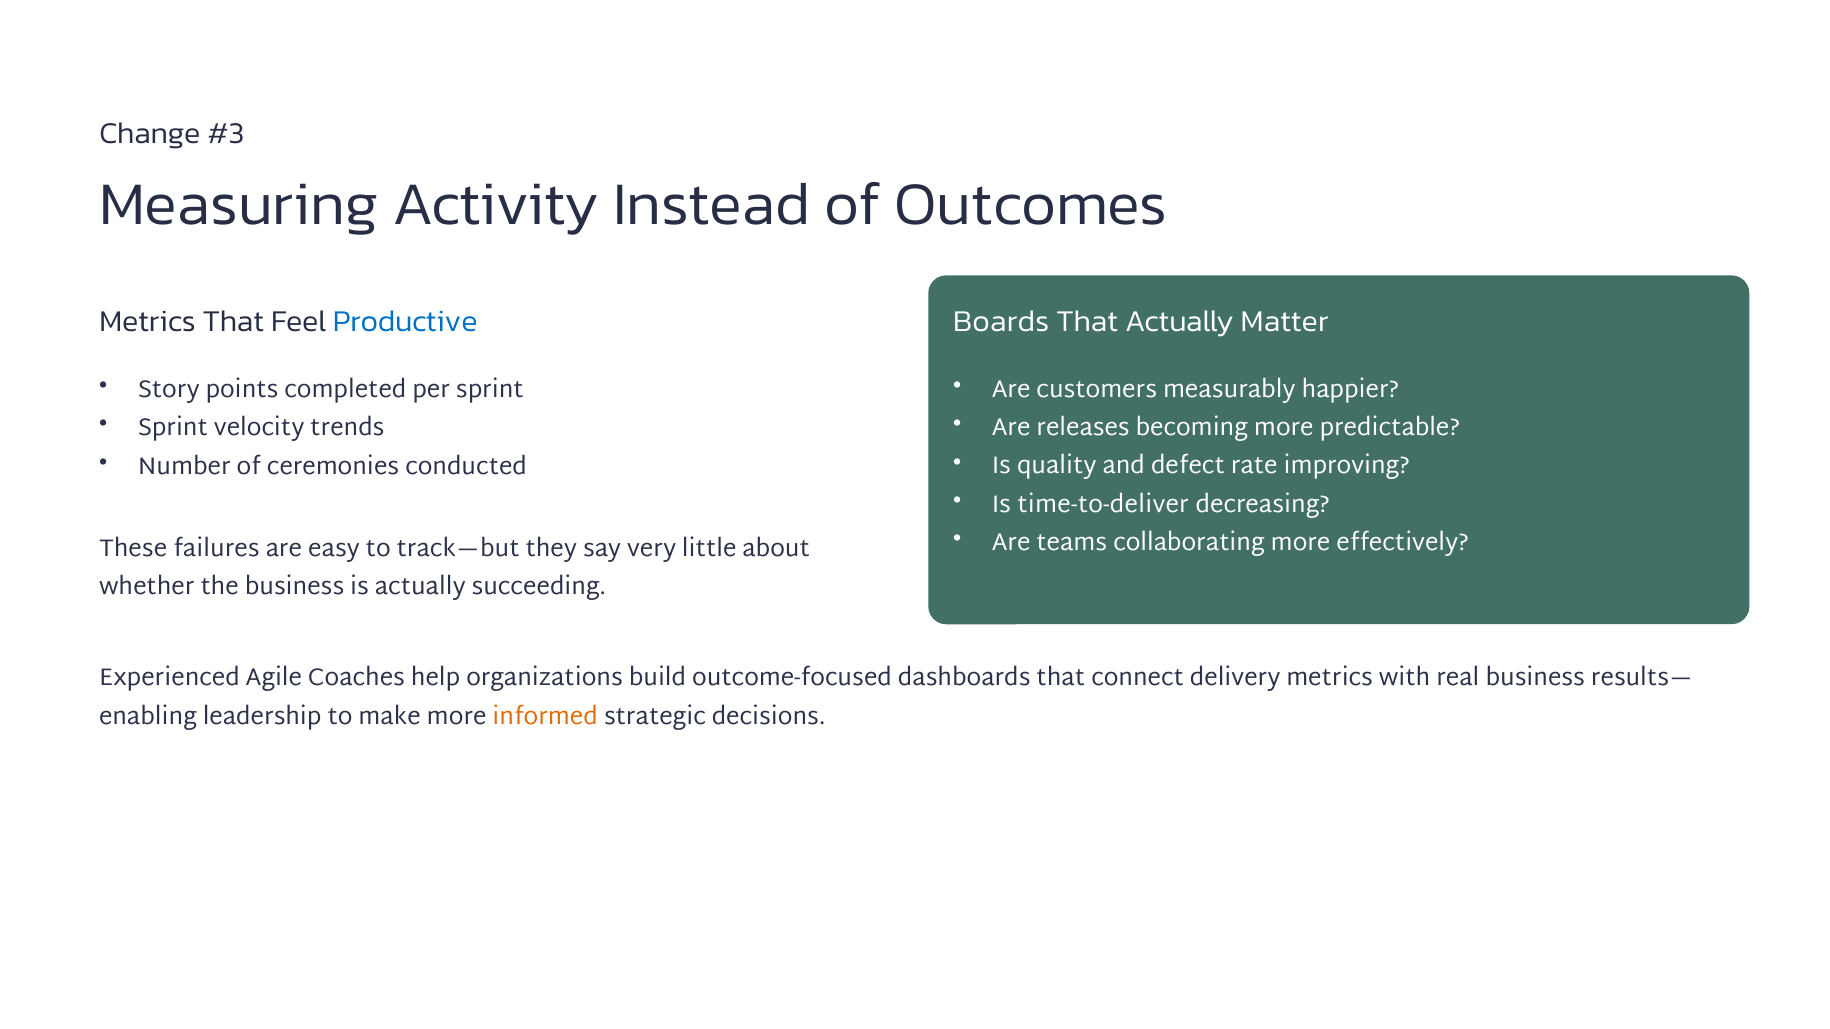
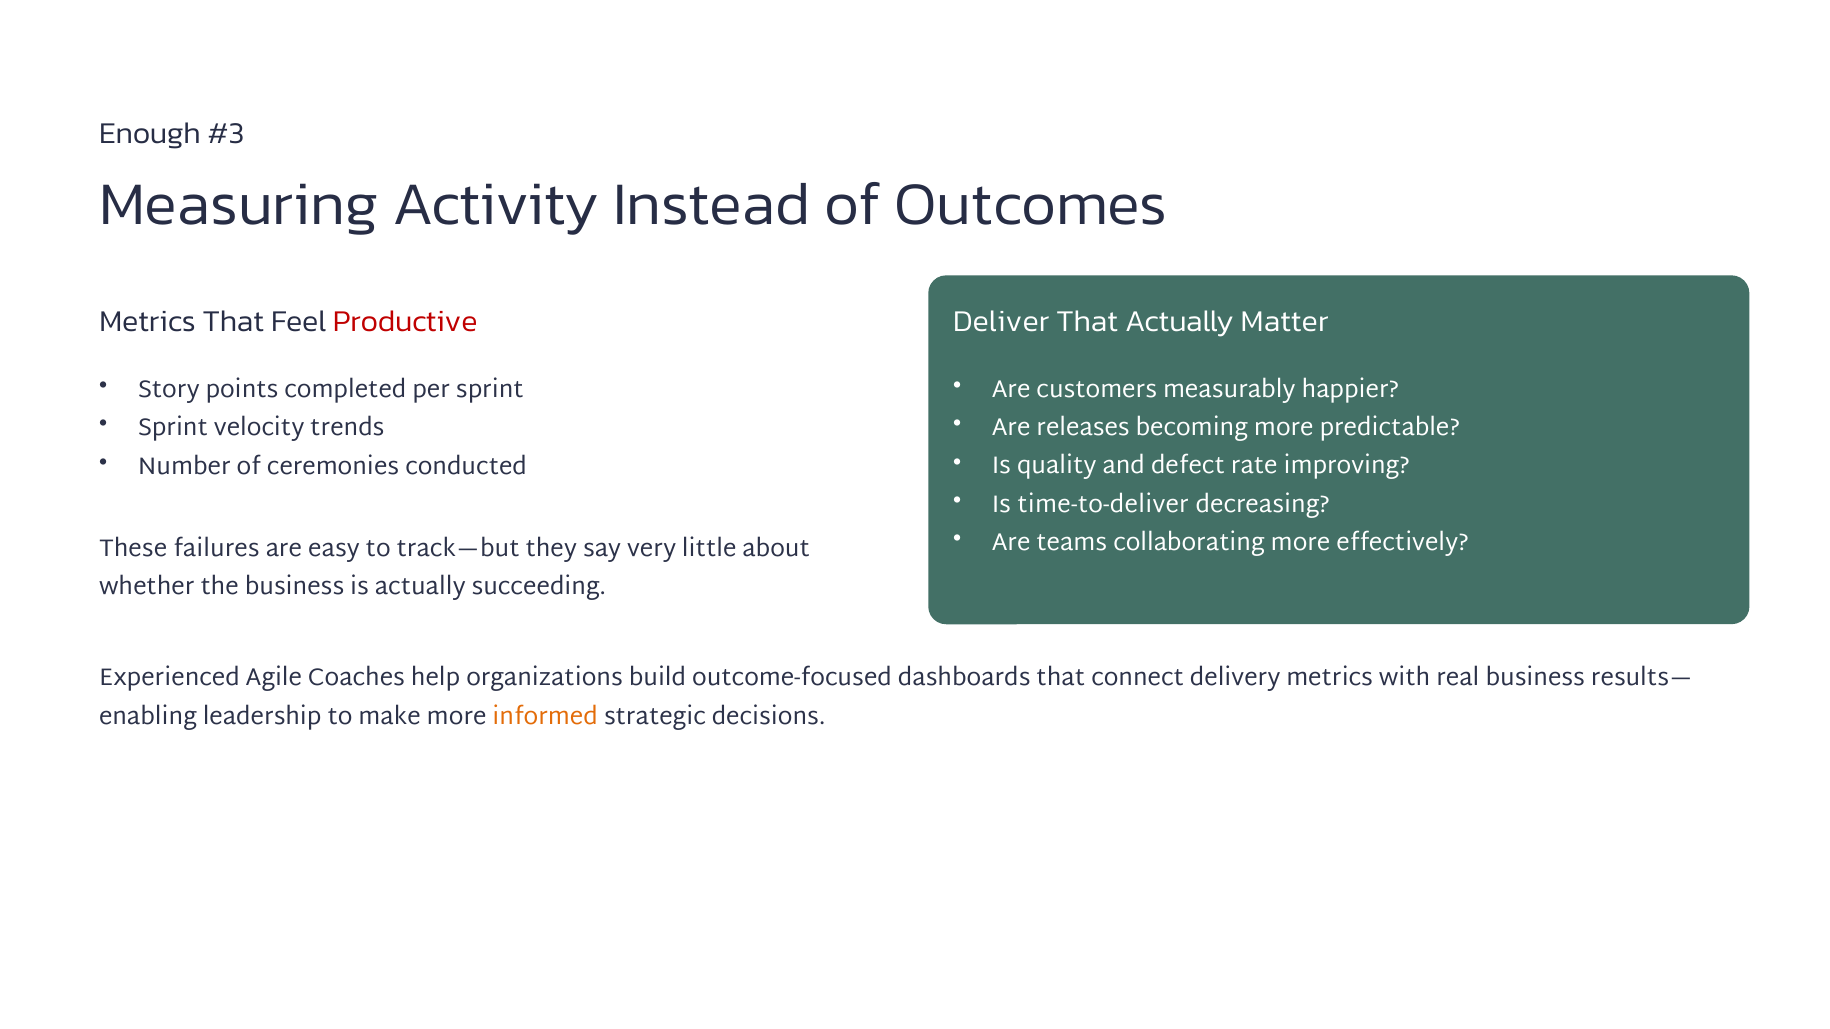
Change: Change -> Enough (150, 134)
Productive colour: blue -> red (405, 322)
Boards: Boards -> Deliver (1001, 322)
